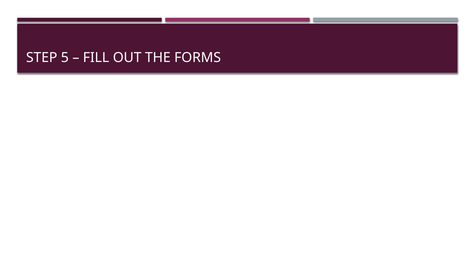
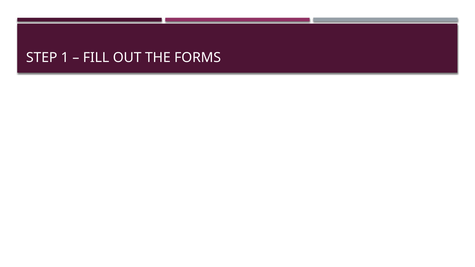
5: 5 -> 1 (65, 58)
